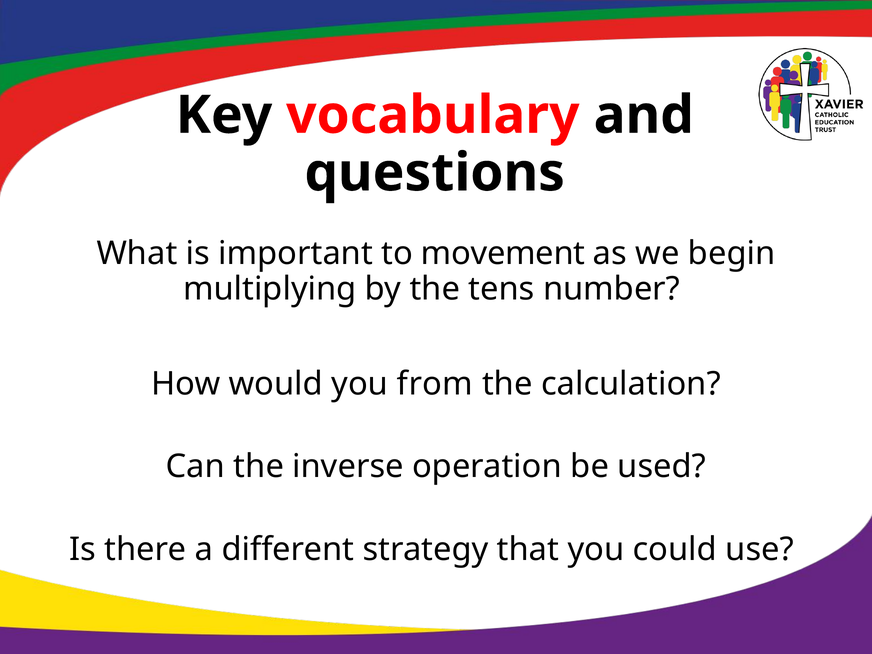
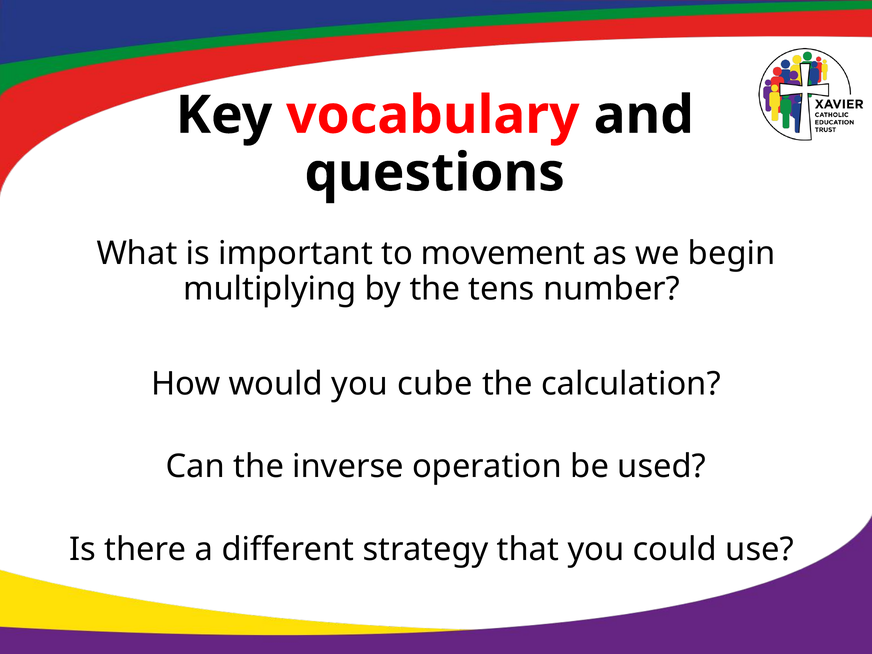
from: from -> cube (435, 384)
